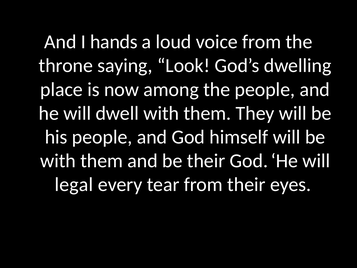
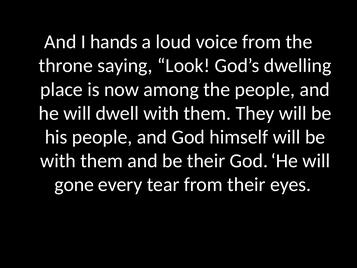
legal: legal -> gone (74, 185)
